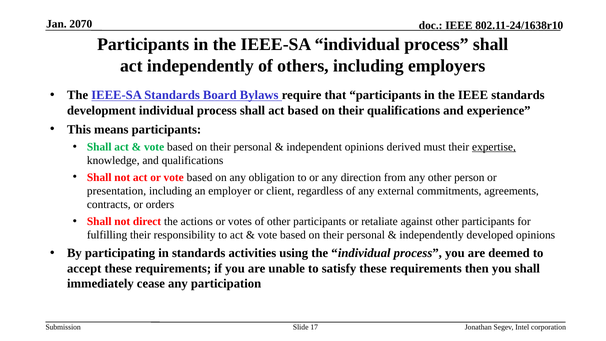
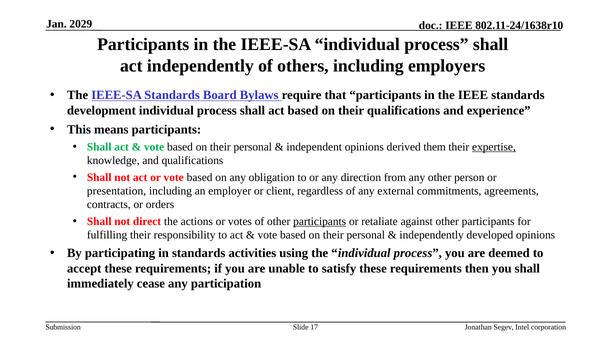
2070: 2070 -> 2029 (81, 24)
must: must -> them (435, 147)
participants underline: none -> present (320, 221)
